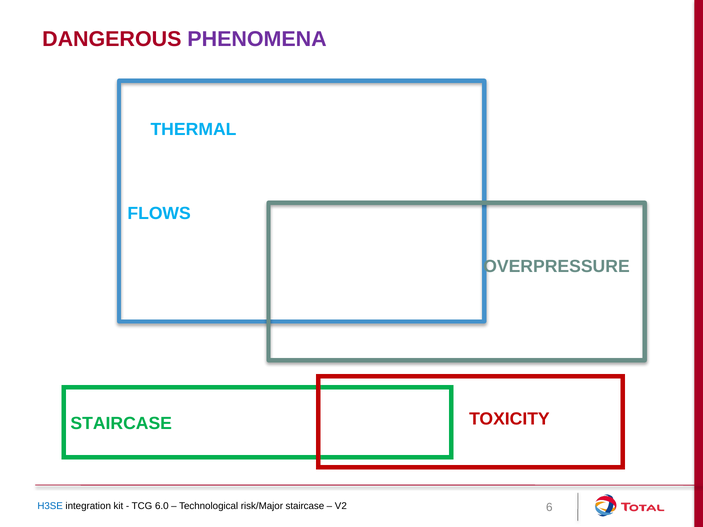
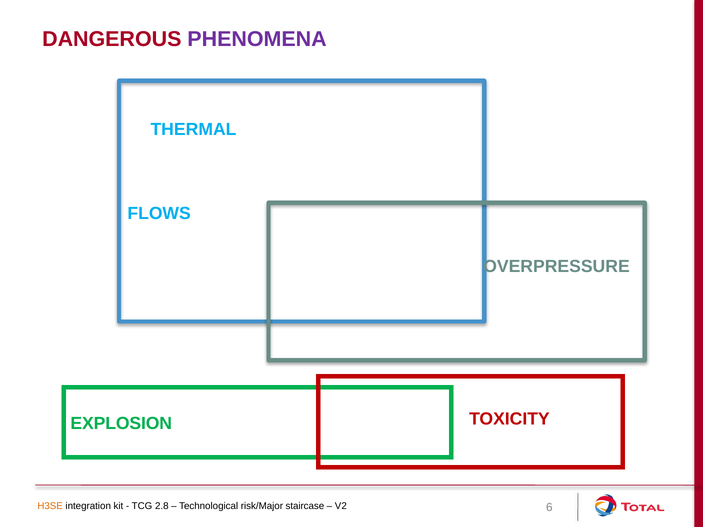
STAIRCASE: STAIRCASE -> EXPLOSION (121, 424)
H3SE colour: blue -> orange (50, 506)
6.0: 6.0 -> 2.8 (162, 506)
